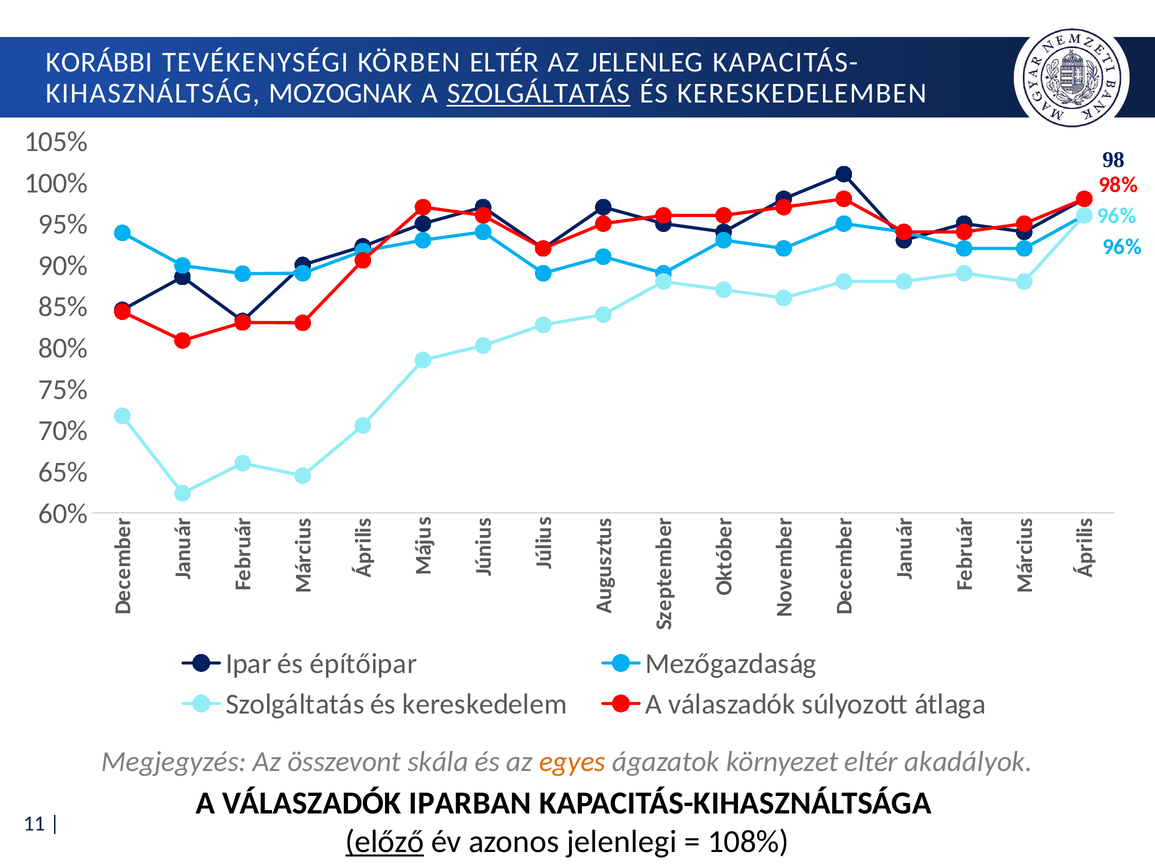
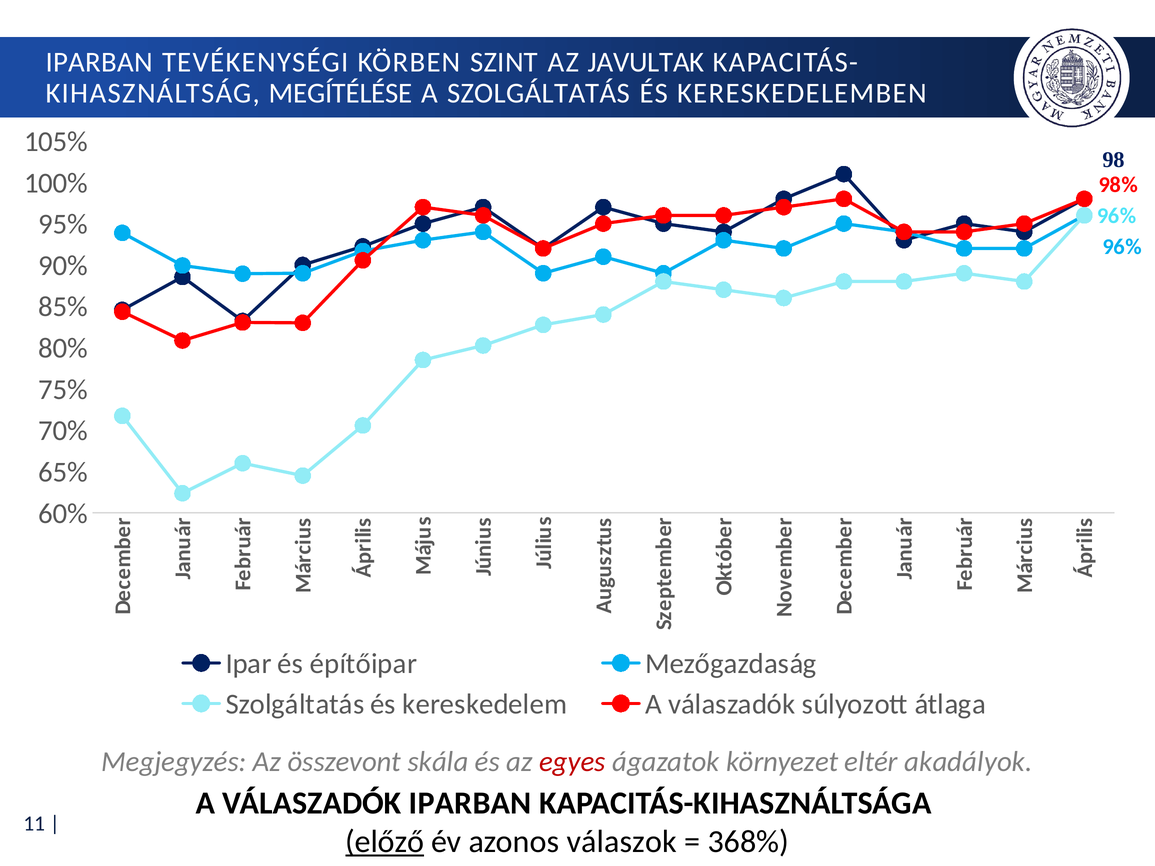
KORÁBBI: KORÁBBI -> IPARBAN (99, 62)
KÖRBEN ELTÉR: ELTÉR -> SZINT (504, 62)
JELENLEG: JELENLEG -> JAVULTAK (646, 62)
MOZOGNAK: MOZOGNAK -> MEGÍTÉLÉSE (341, 93)
SZOLGÁLTATÁS underline: present -> none (539, 93)
egyes colour: orange -> red (572, 762)
jelenlegi: jelenlegi -> válaszok (622, 842)
108%: 108% -> 368% (748, 842)
